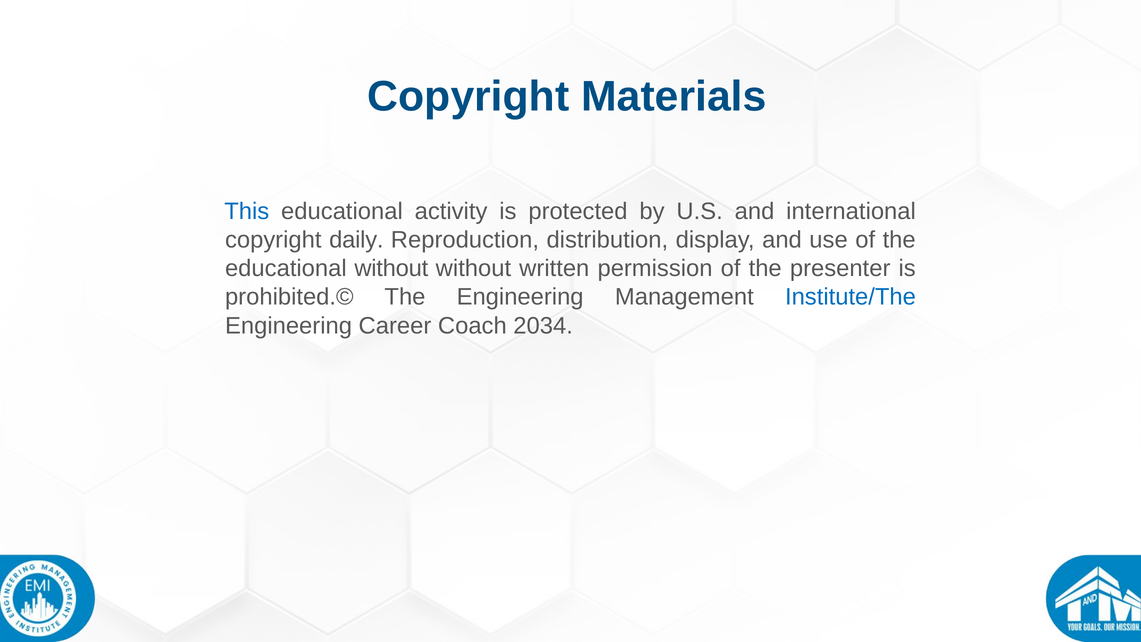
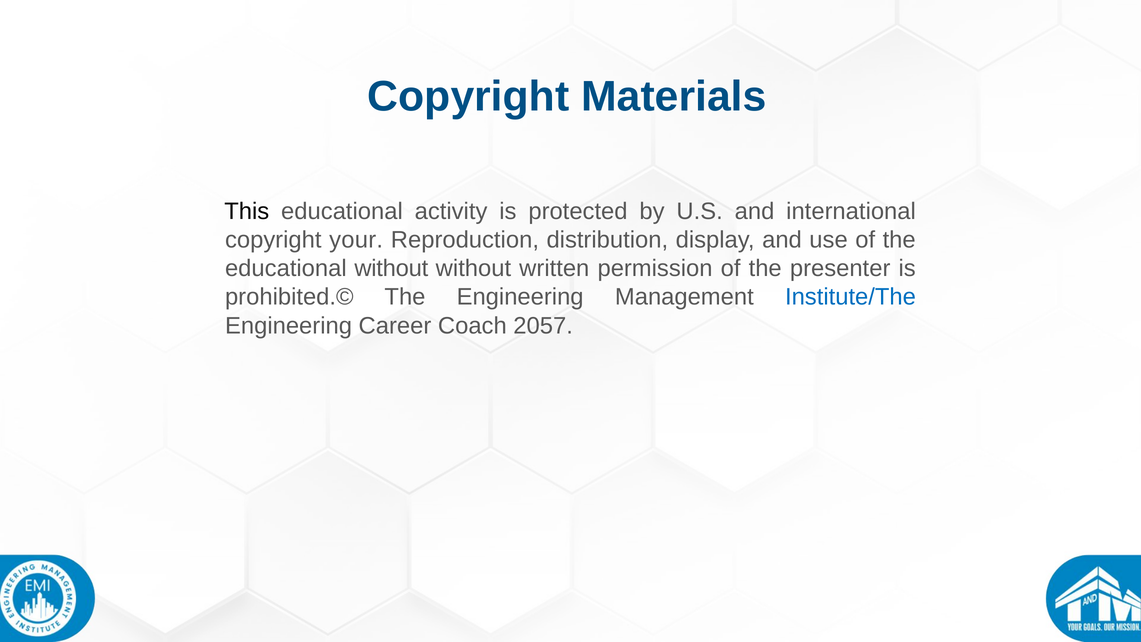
This colour: blue -> black (247, 211)
daily: daily -> your (356, 240)
2034: 2034 -> 2057 (543, 326)
